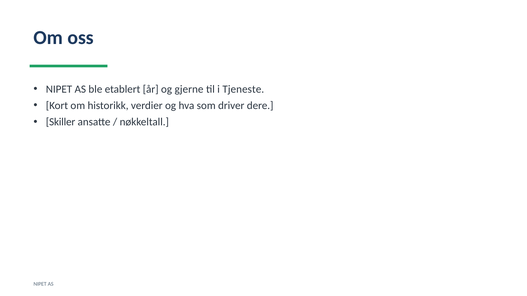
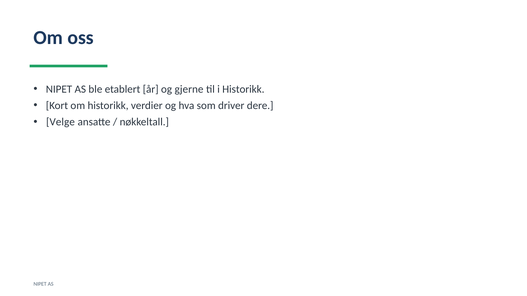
i Tjeneste: Tjeneste -> Historikk (243, 89)
Skiller: Skiller -> Velge (60, 122)
